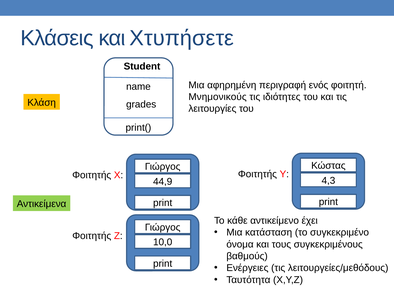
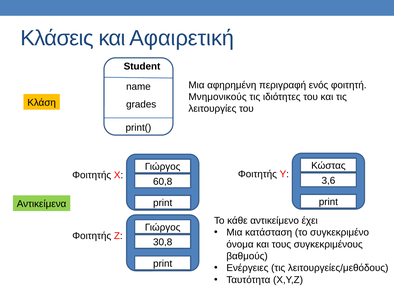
Χτυπήσετε: Χτυπήσετε -> Αφαιρετική (182, 38)
4,3: 4,3 -> 3,6 (328, 180)
44,9: 44,9 -> 60,8 (163, 181)
10,0: 10,0 -> 30,8 (163, 242)
